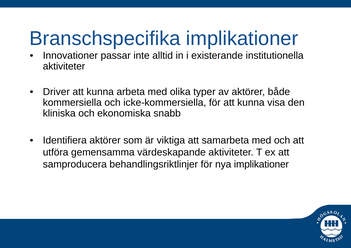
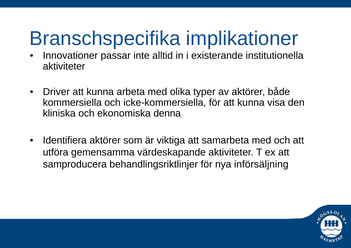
snabb: snabb -> denna (167, 114)
nya implikationer: implikationer -> införsäljning (261, 164)
